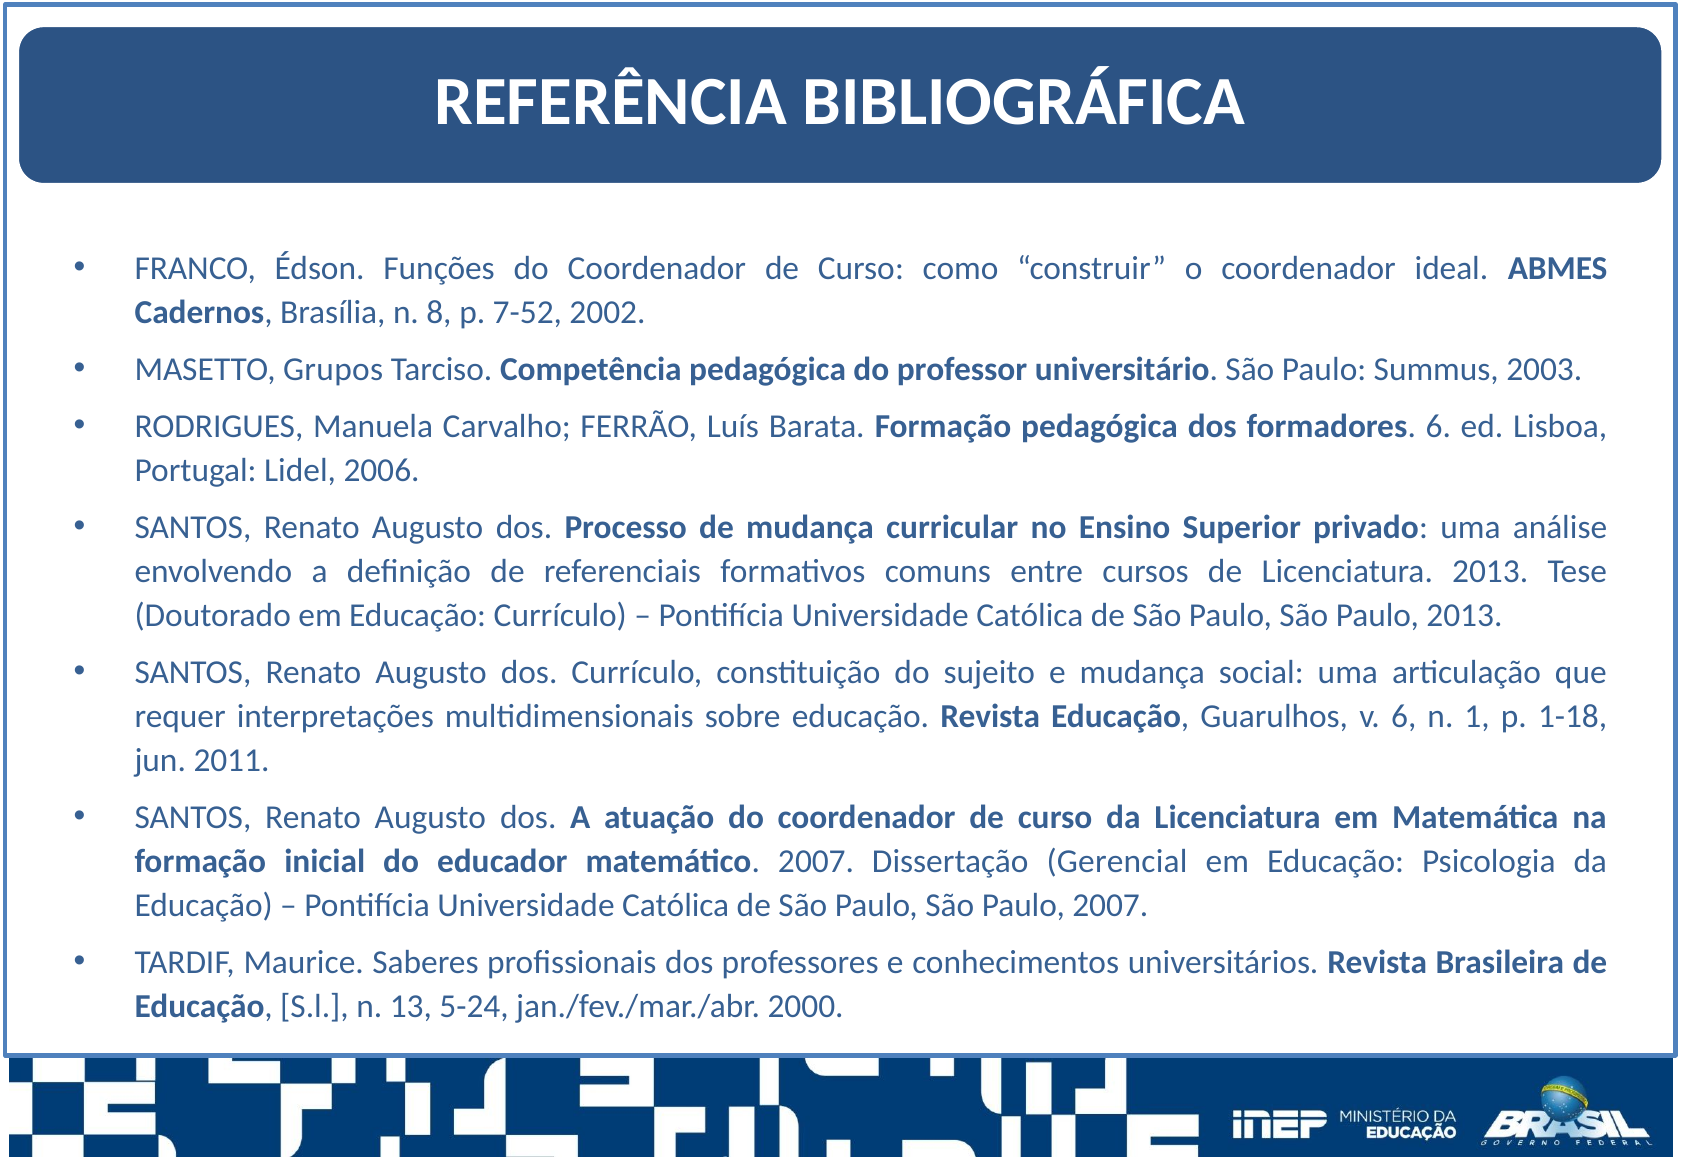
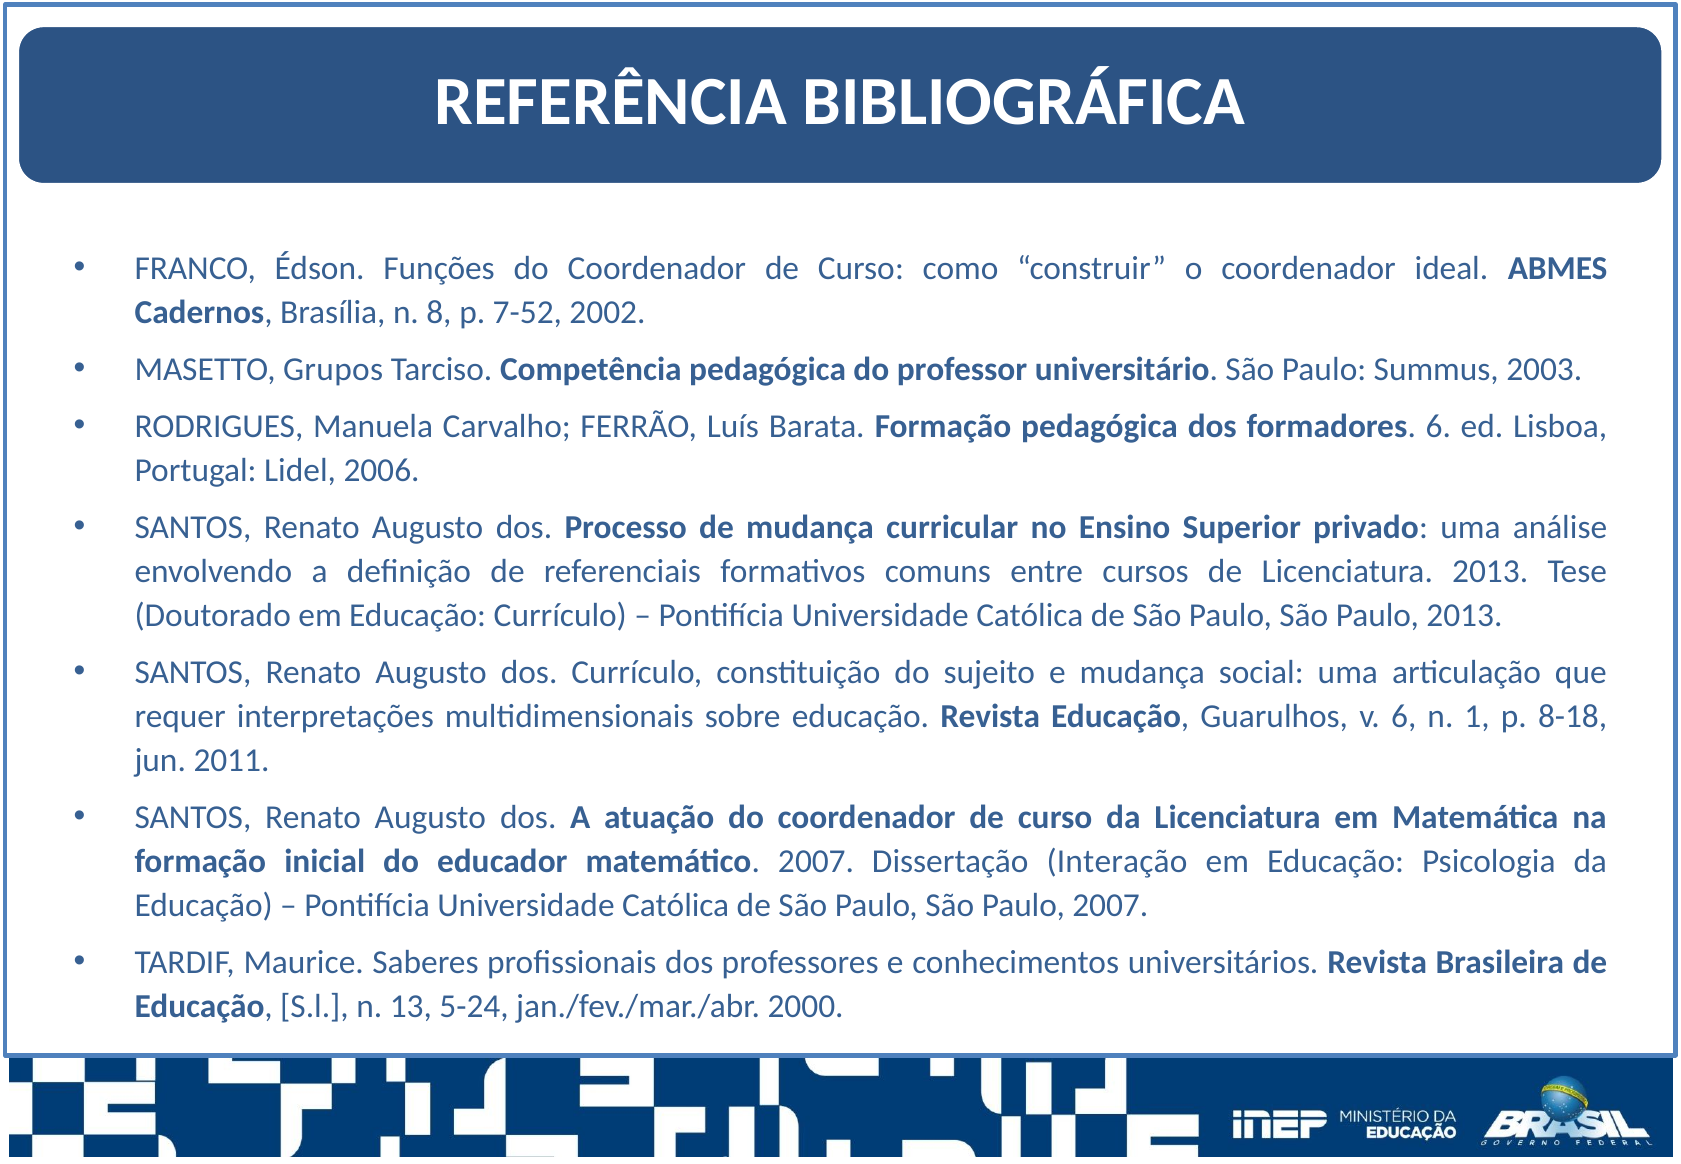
1-18: 1-18 -> 8-18 (1573, 716)
Gerencial: Gerencial -> Interação (1117, 862)
